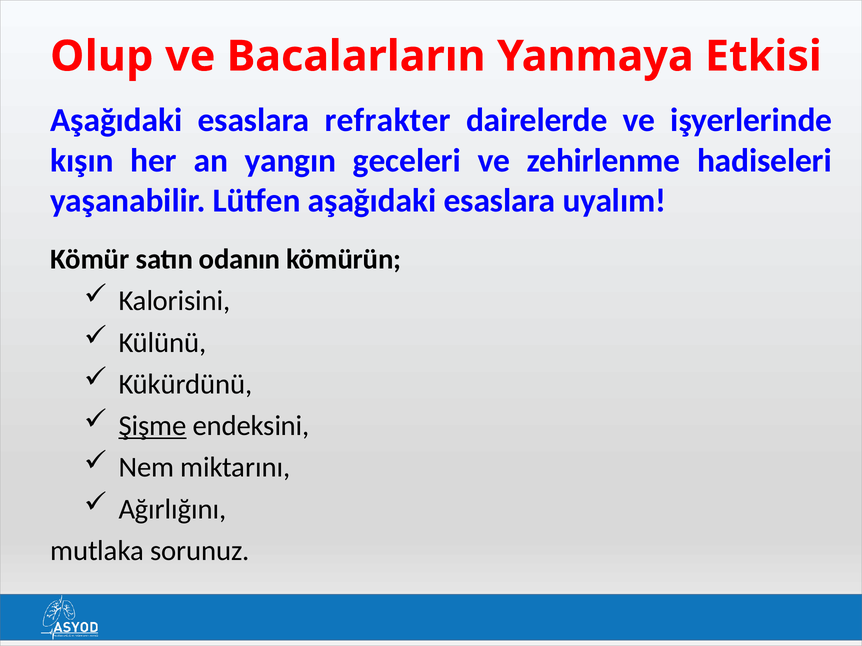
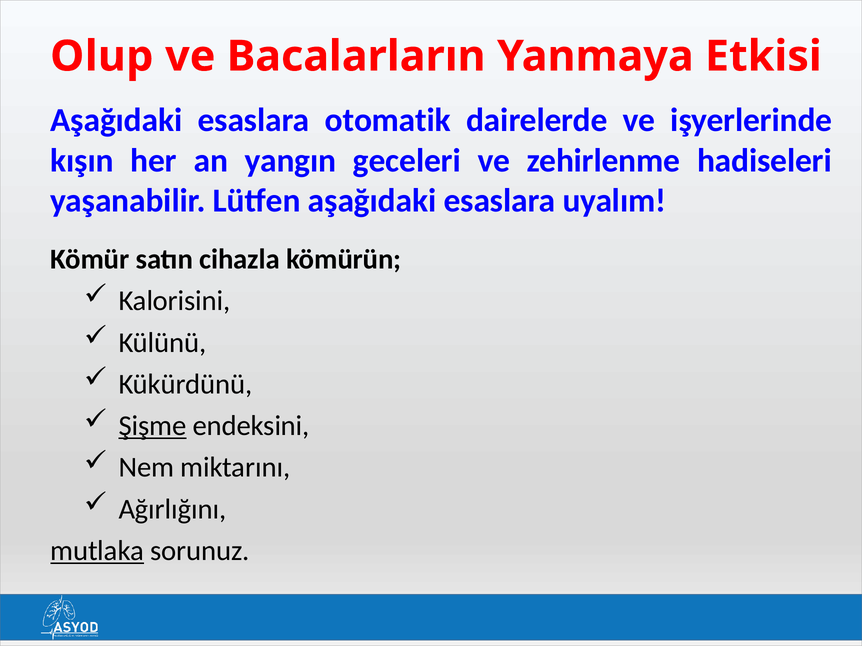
refrakter: refrakter -> otomatik (388, 120)
odanın: odanın -> cihazla (240, 259)
mutlaka underline: none -> present (97, 551)
